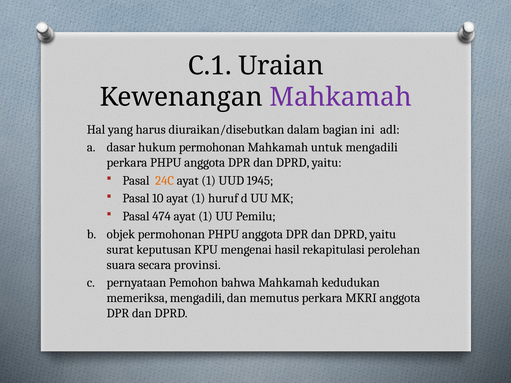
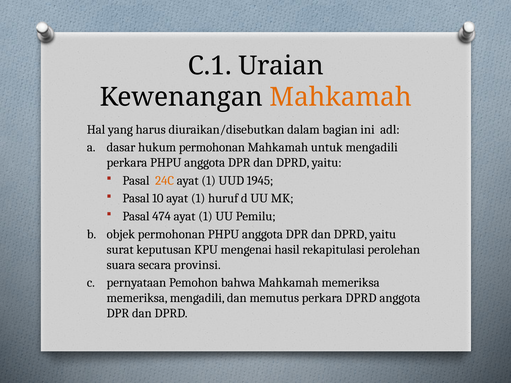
Mahkamah colour: purple -> orange (341, 97)
Mahkamah kedudukan: kedudukan -> memeriksa (351, 283)
perkara MKRI: MKRI -> DPRD (361, 298)
